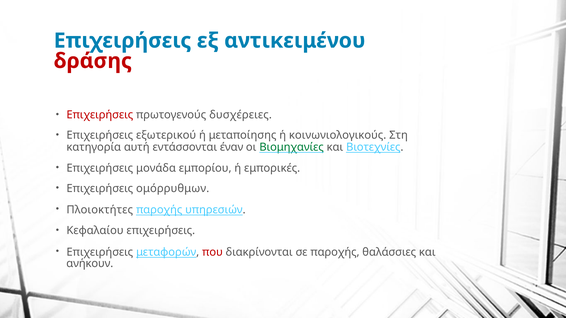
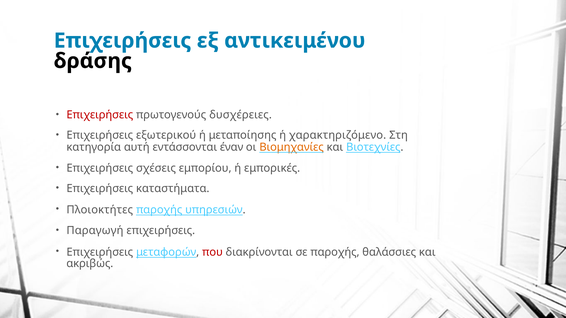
δράσης colour: red -> black (93, 61)
κοινωνιολογικούς: κοινωνιολογικούς -> χαρακτηριζόμενο (338, 135)
Βιομηχανίες colour: green -> orange (292, 148)
μονάδα: μονάδα -> σχέσεις (156, 168)
ομόρρυθμων: ομόρρυθμων -> καταστήματα (173, 189)
Κεφαλαίου: Κεφαλαίου -> Παραγωγή (95, 231)
ανήκουν: ανήκουν -> ακριβώς (90, 264)
